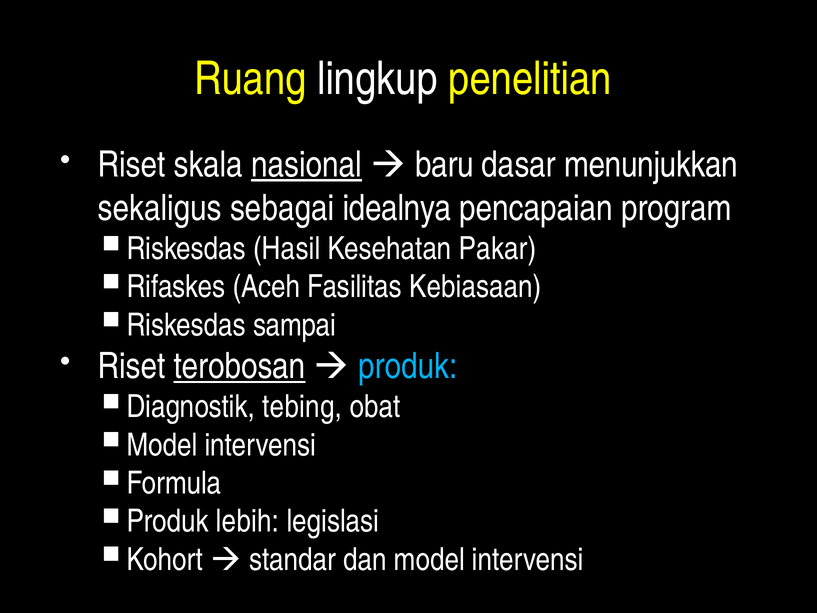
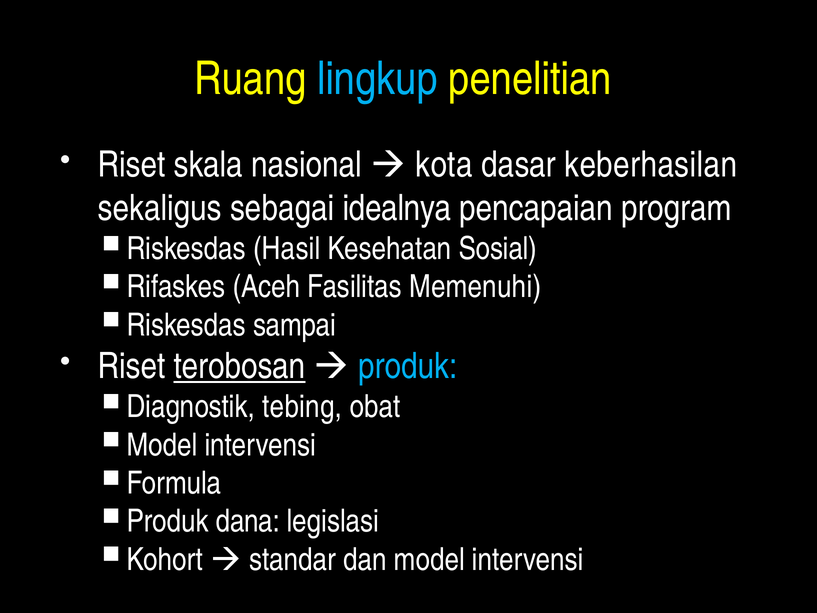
lingkup colour: white -> light blue (377, 79)
nasional underline: present -> none (307, 165)
baru: baru -> kota (444, 165)
menunjukkan: menunjukkan -> keberhasilan (651, 165)
Pakar: Pakar -> Sosial (498, 249)
Kebiasaan: Kebiasaan -> Memenuhi (475, 287)
lebih: lebih -> dana (248, 521)
